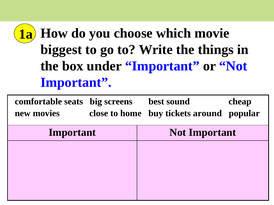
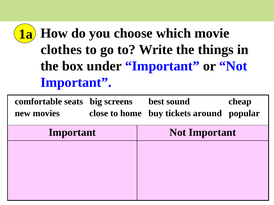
biggest: biggest -> clothes (61, 50)
